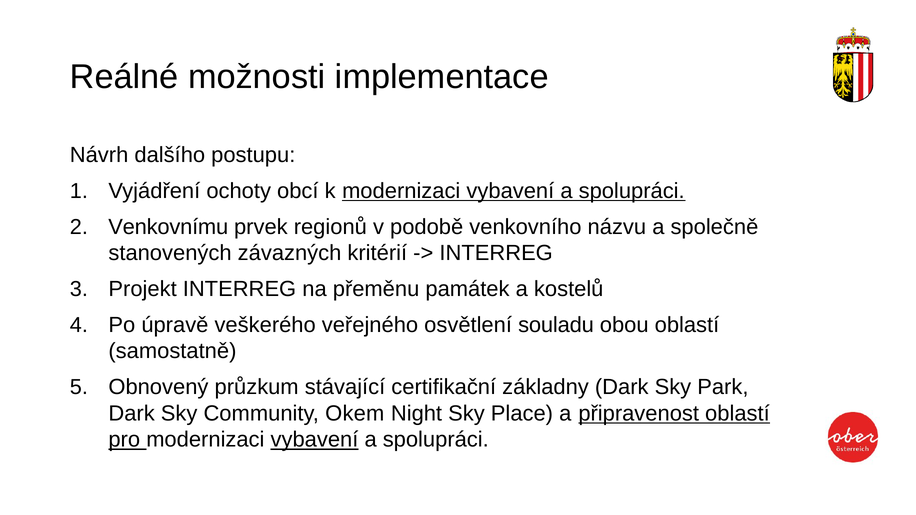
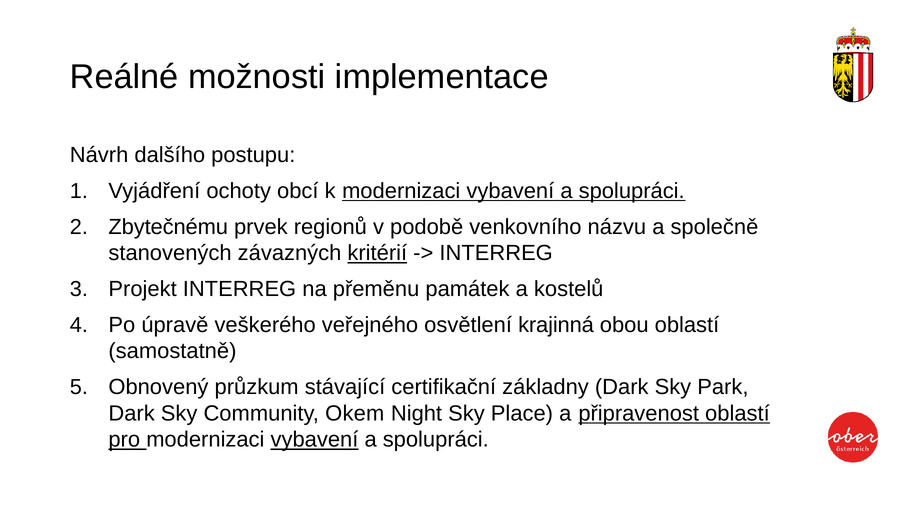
Venkovnímu: Venkovnímu -> Zbytečnému (168, 227)
kritérií underline: none -> present (377, 253)
souladu: souladu -> krajinná (556, 325)
